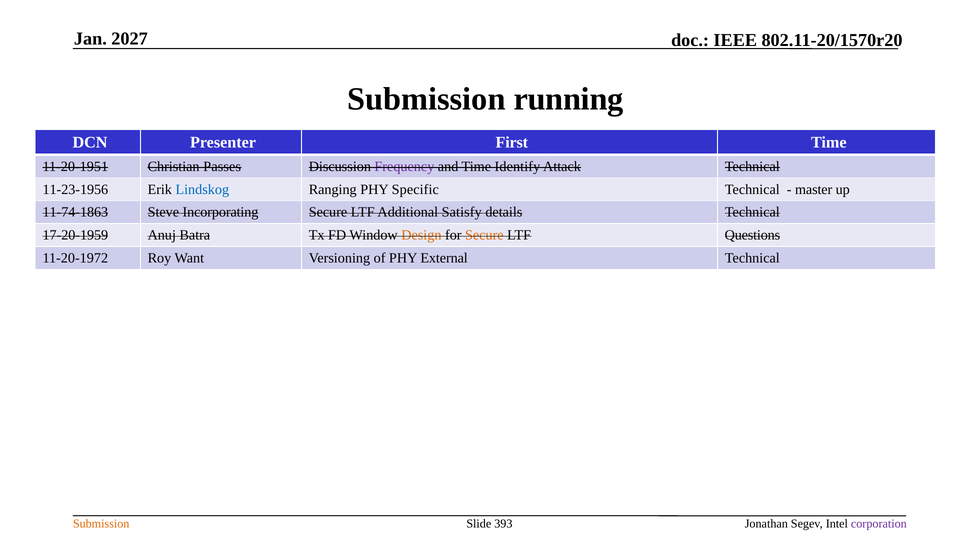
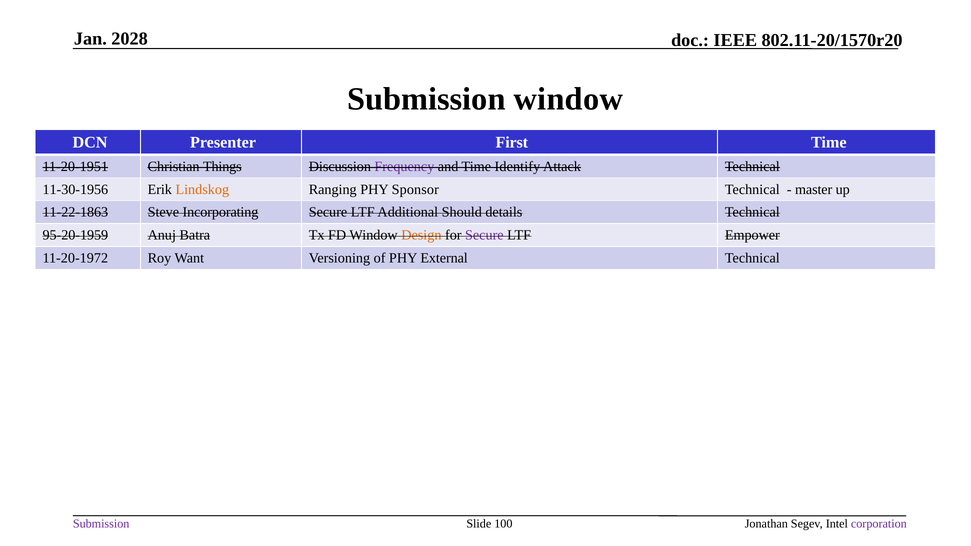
2027: 2027 -> 2028 (130, 39)
Submission running: running -> window (568, 99)
Passes: Passes -> Things (222, 166)
11-23-1956: 11-23-1956 -> 11-30-1956 (75, 189)
Lindskog colour: blue -> orange (202, 189)
Specific: Specific -> Sponsor (415, 189)
11-74-1863: 11-74-1863 -> 11-22-1863 (75, 212)
Satisfy: Satisfy -> Should (462, 212)
17-20-1959: 17-20-1959 -> 95-20-1959 (75, 235)
Secure colour: orange -> purple (484, 235)
Questions: Questions -> Empower (752, 235)
Submission colour: orange -> purple (101, 524)
393: 393 -> 100 (503, 524)
